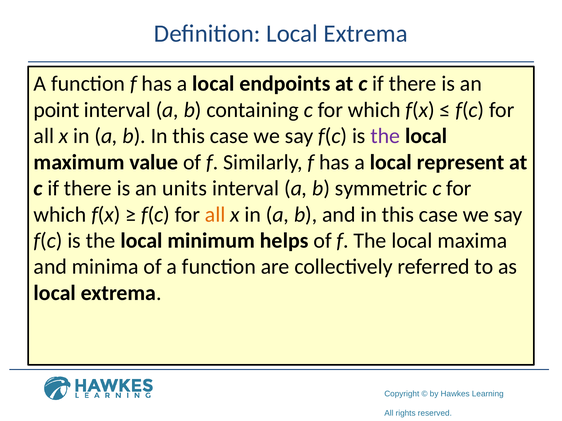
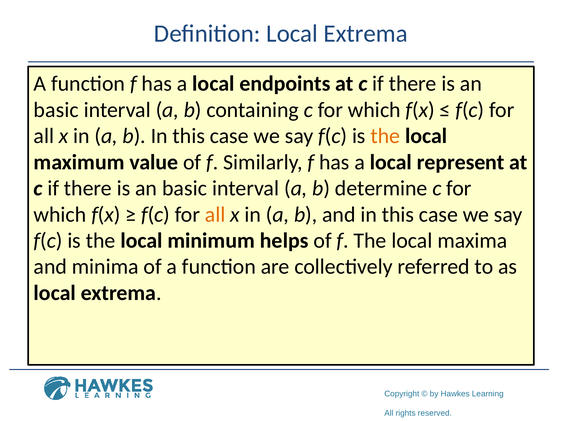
point: point -> basic (56, 110)
the colour: purple -> orange (385, 136)
units: units -> basic (185, 189)
symmetric: symmetric -> determine (381, 189)
